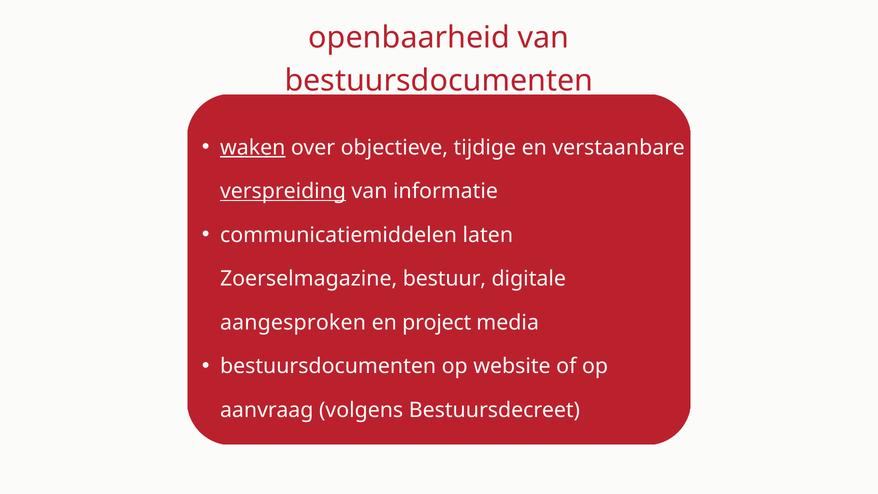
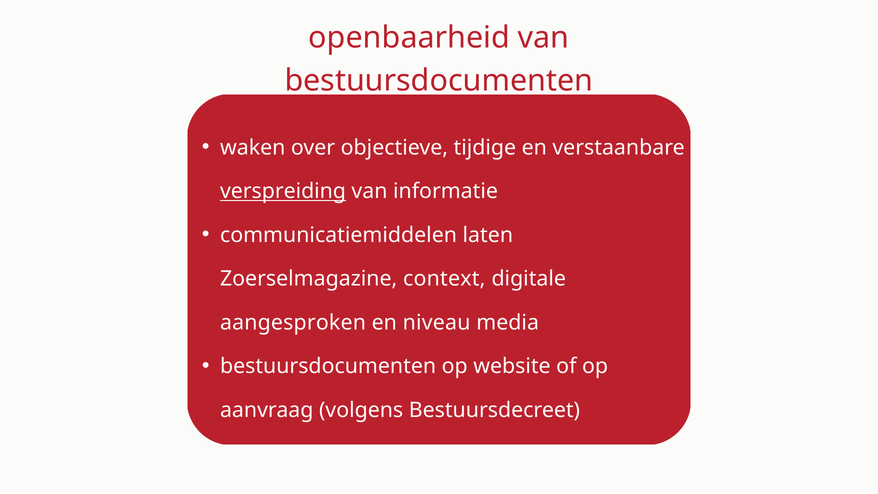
waken underline: present -> none (253, 148)
bestuur: bestuur -> context (444, 279)
project: project -> niveau (437, 322)
